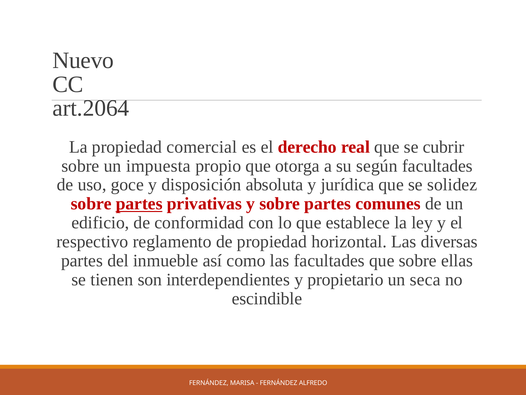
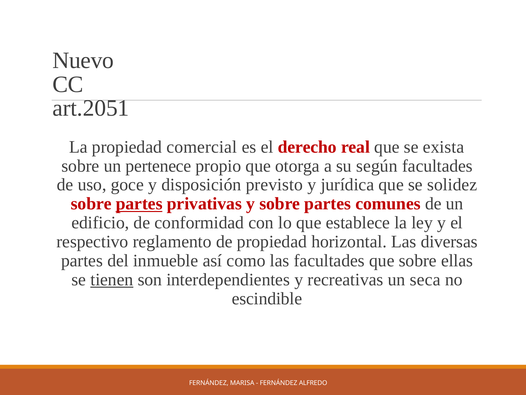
art.2064: art.2064 -> art.2051 (91, 108)
cubrir: cubrir -> exista (443, 147)
impuesta: impuesta -> pertenece (158, 166)
absoluta: absoluta -> previsto (274, 185)
tienen underline: none -> present (112, 279)
propietario: propietario -> recreativas (345, 279)
